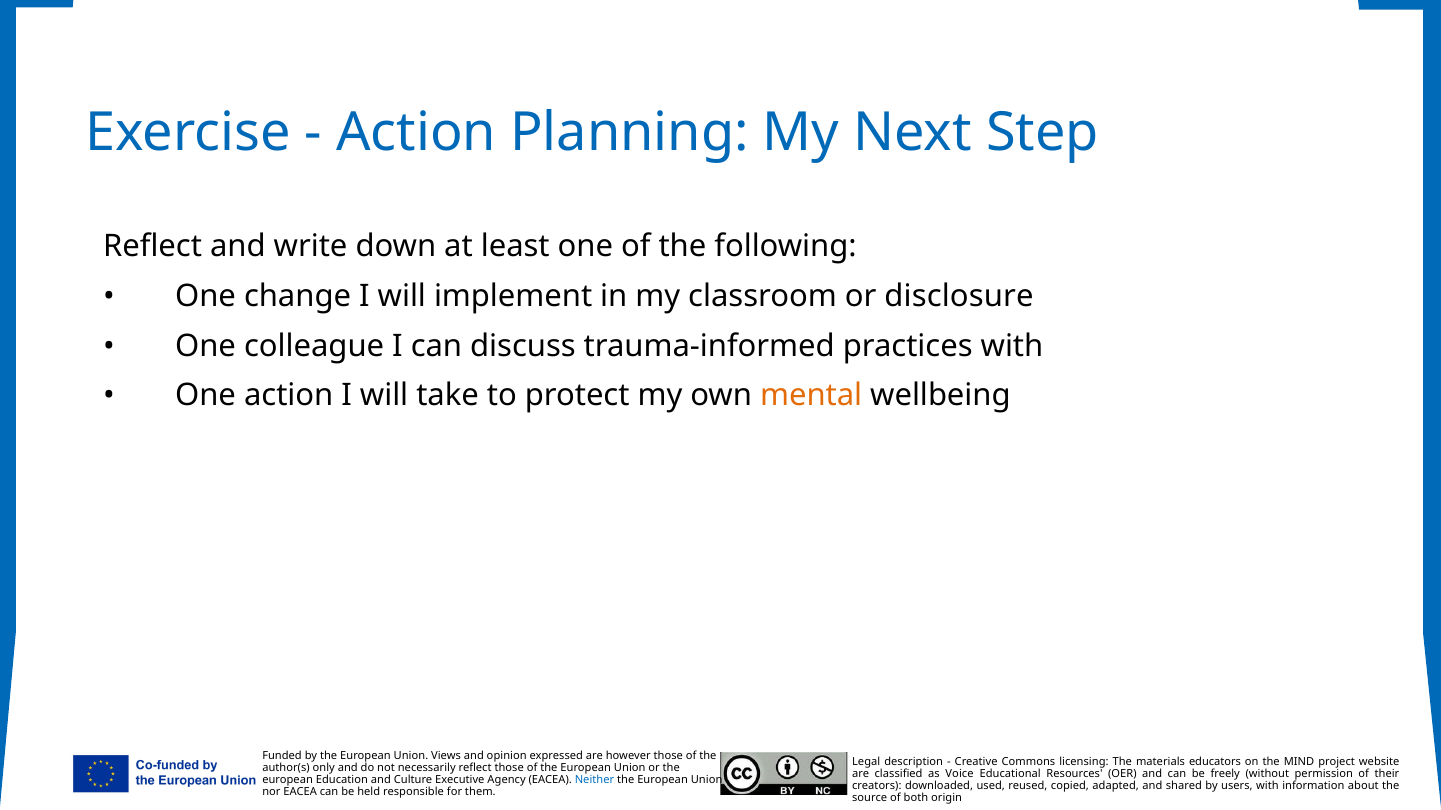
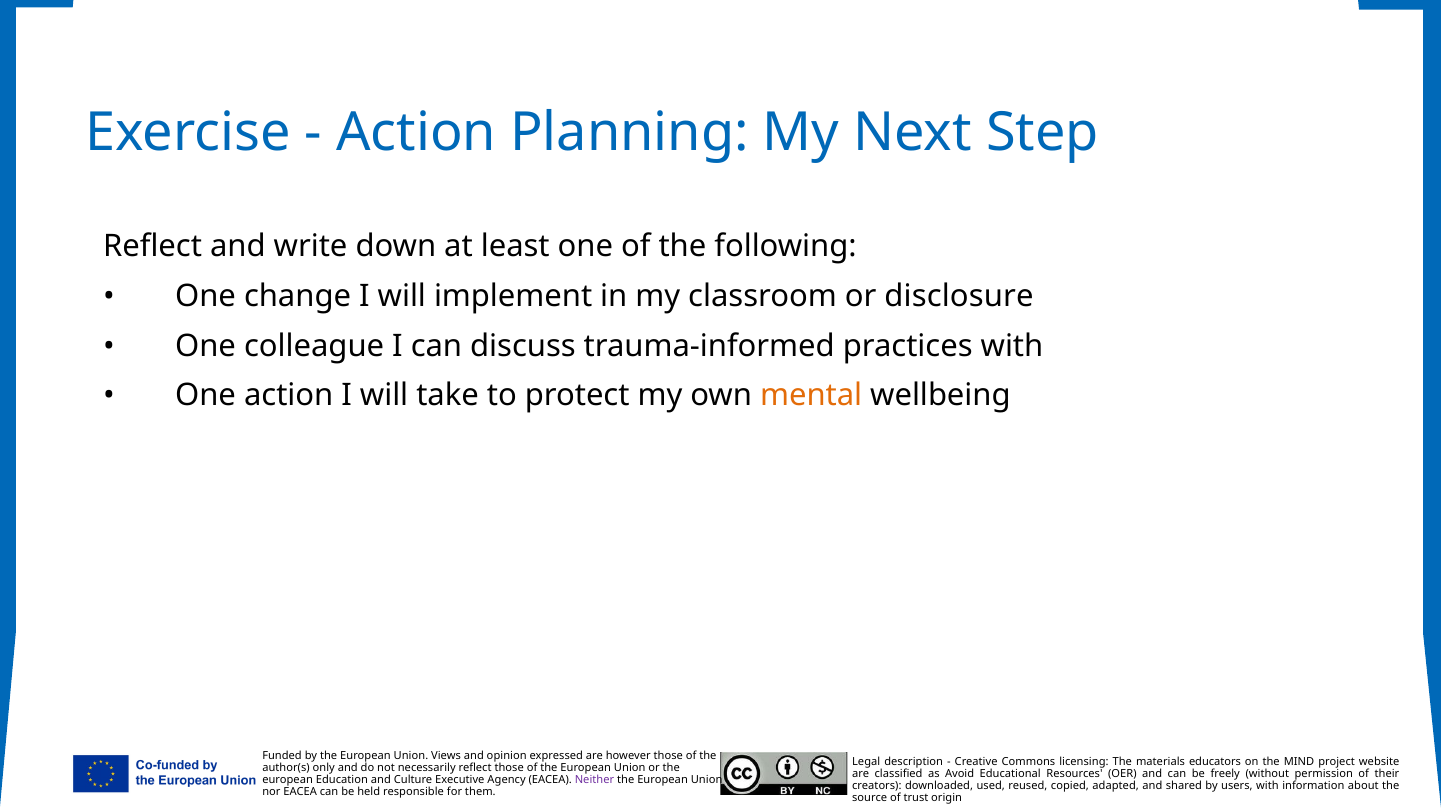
Voice: Voice -> Avoid (960, 774)
Neither colour: blue -> purple (594, 780)
both: both -> trust (916, 798)
